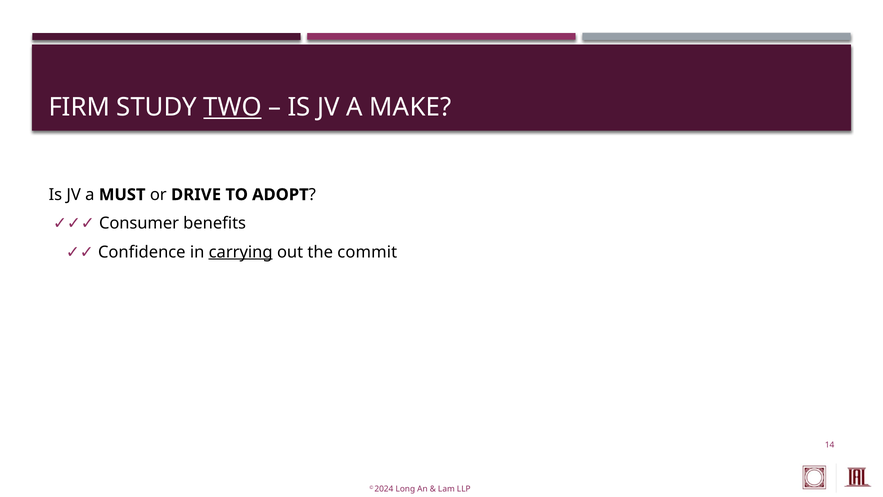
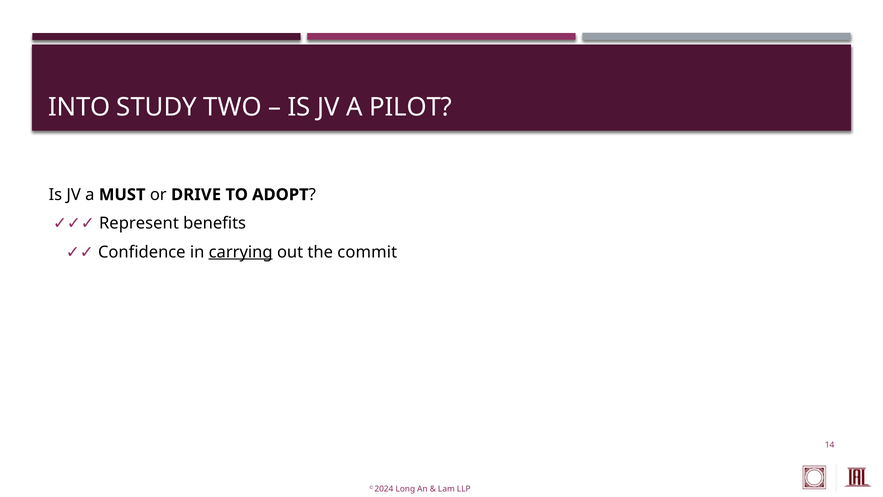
FIRM: FIRM -> INTO (79, 107)
TWO underline: present -> none (233, 107)
MAKE: MAKE -> PILOT (411, 107)
Consumer: Consumer -> Represent (139, 223)
